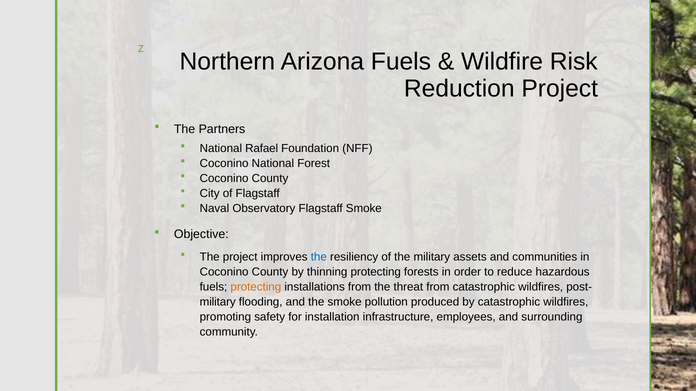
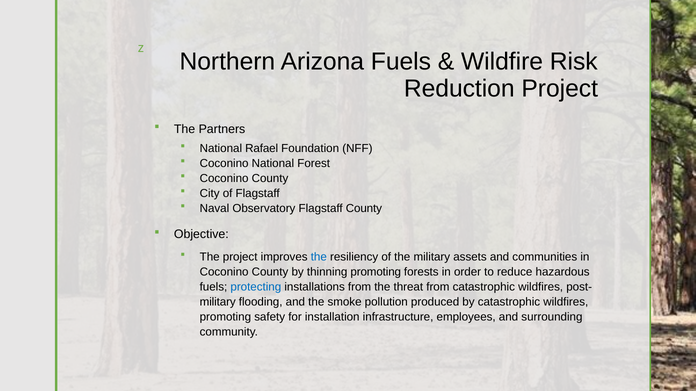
Flagstaff Smoke: Smoke -> County (364, 209)
thinning protecting: protecting -> promoting (376, 272)
protecting colour: orange -> blue (256, 287)
